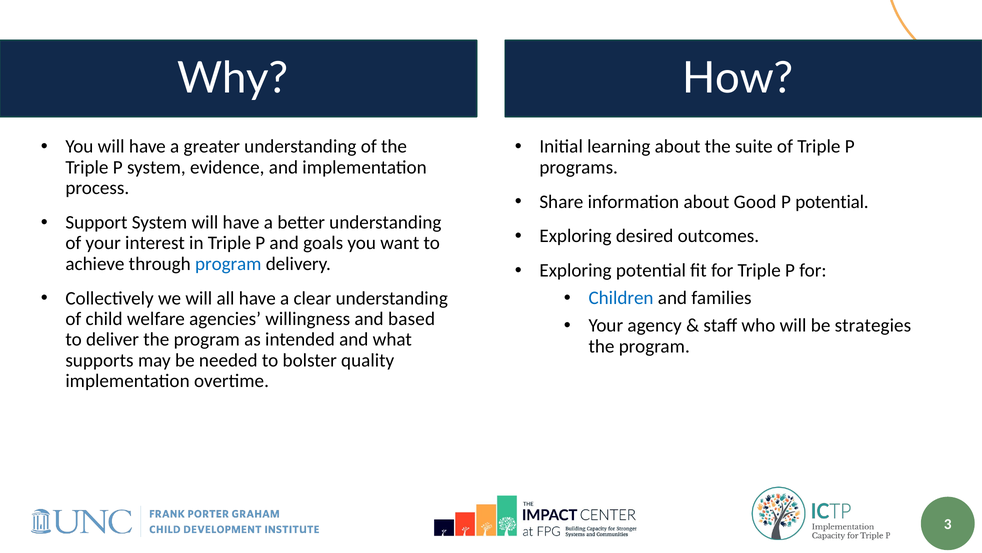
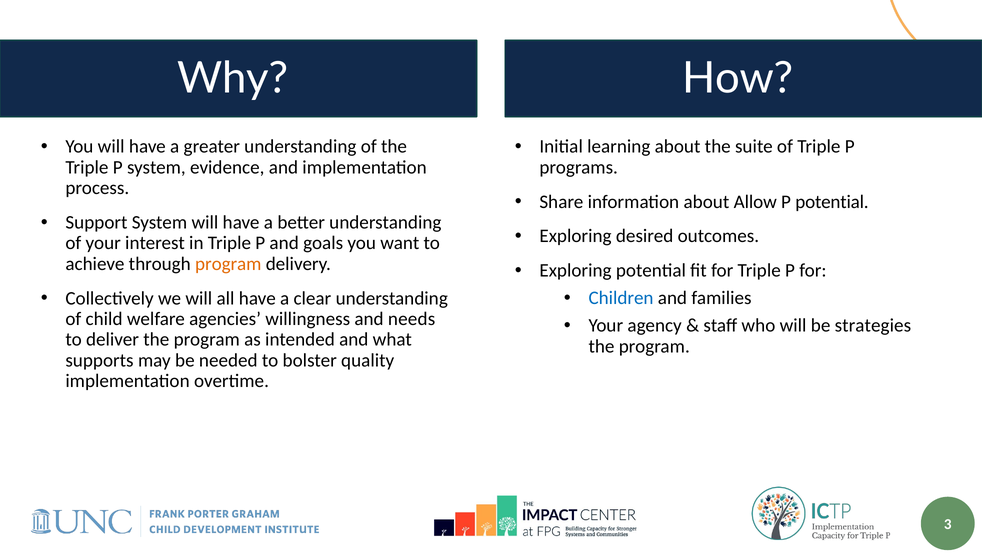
Good: Good -> Allow (755, 202)
program colour: blue -> orange (228, 264)
based: based -> needs (412, 319)
